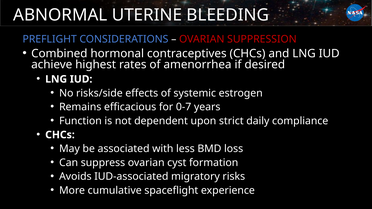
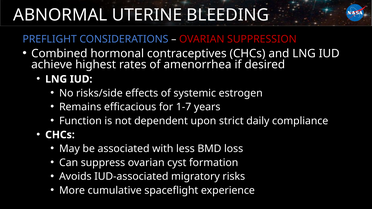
0-7: 0-7 -> 1-7 (184, 107)
